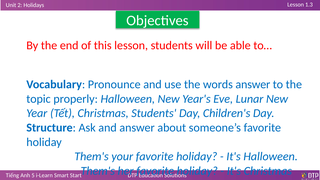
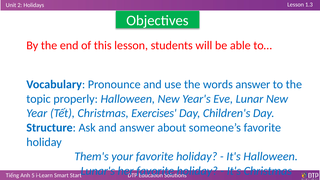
Christmas Students: Students -> Exercises (154, 113)
Them's: Them's -> Lunar's (98, 171)
